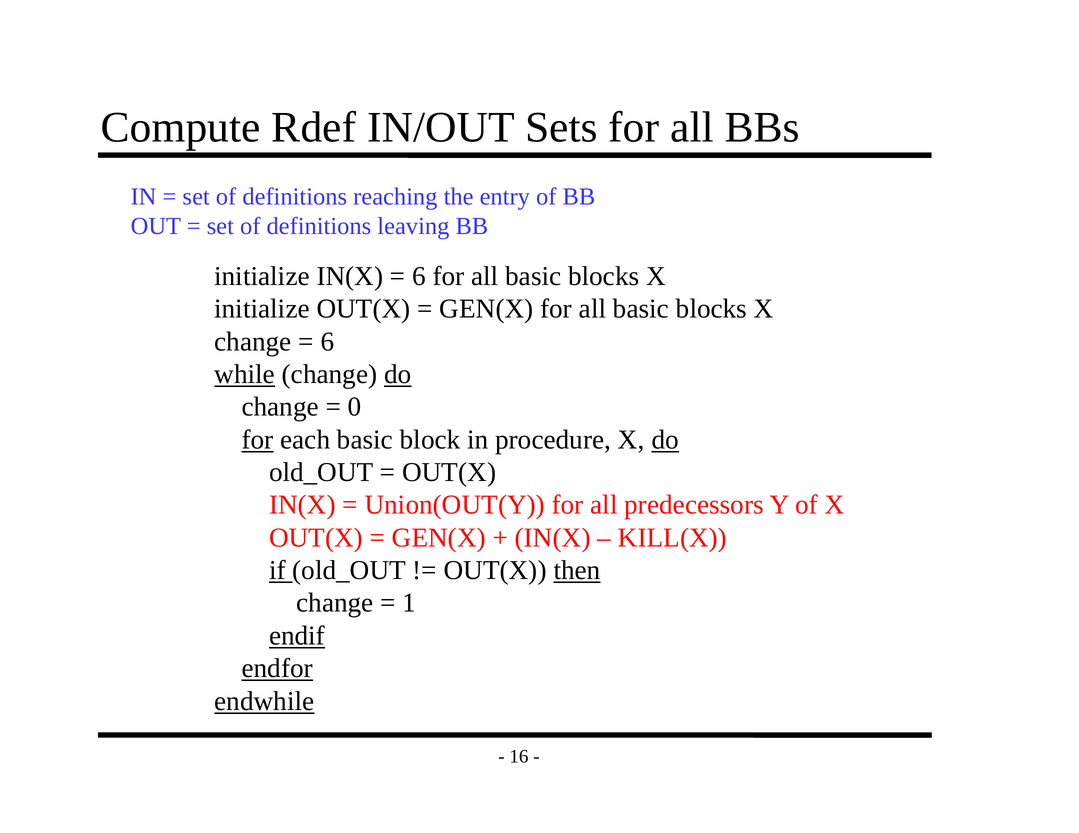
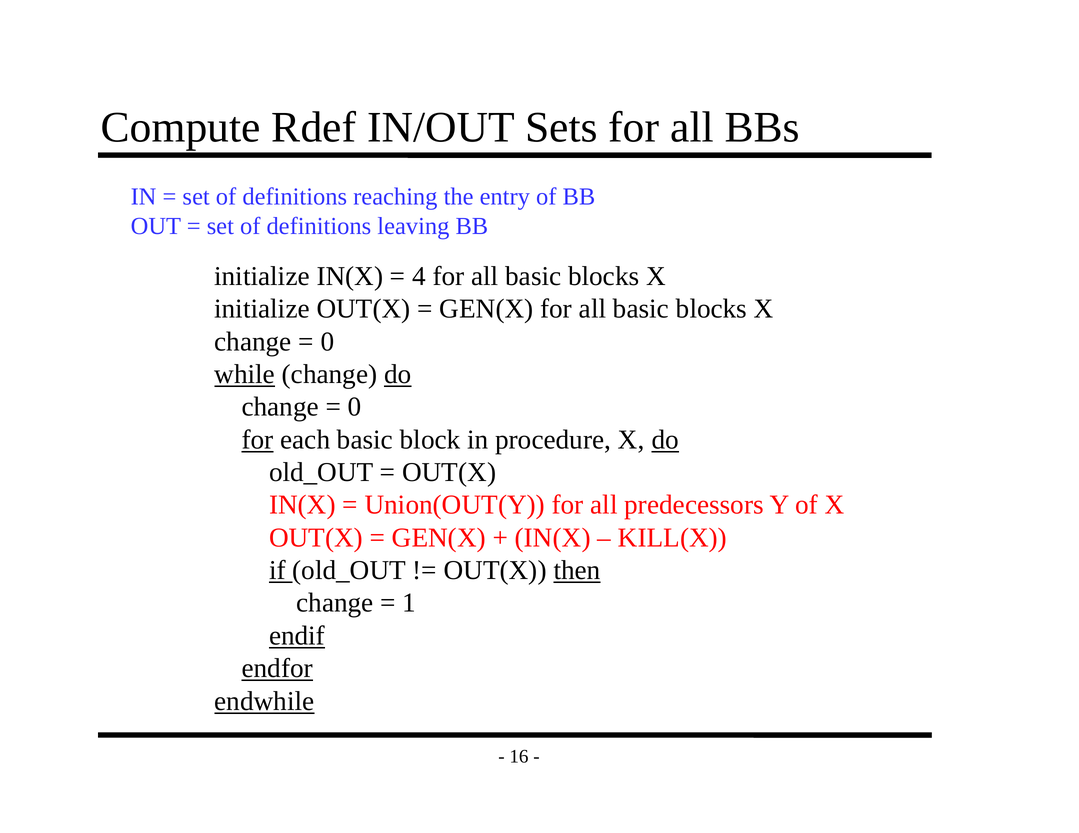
6: 6 -> 4 (419, 276)
6: 6 -> 0 (327, 342)
